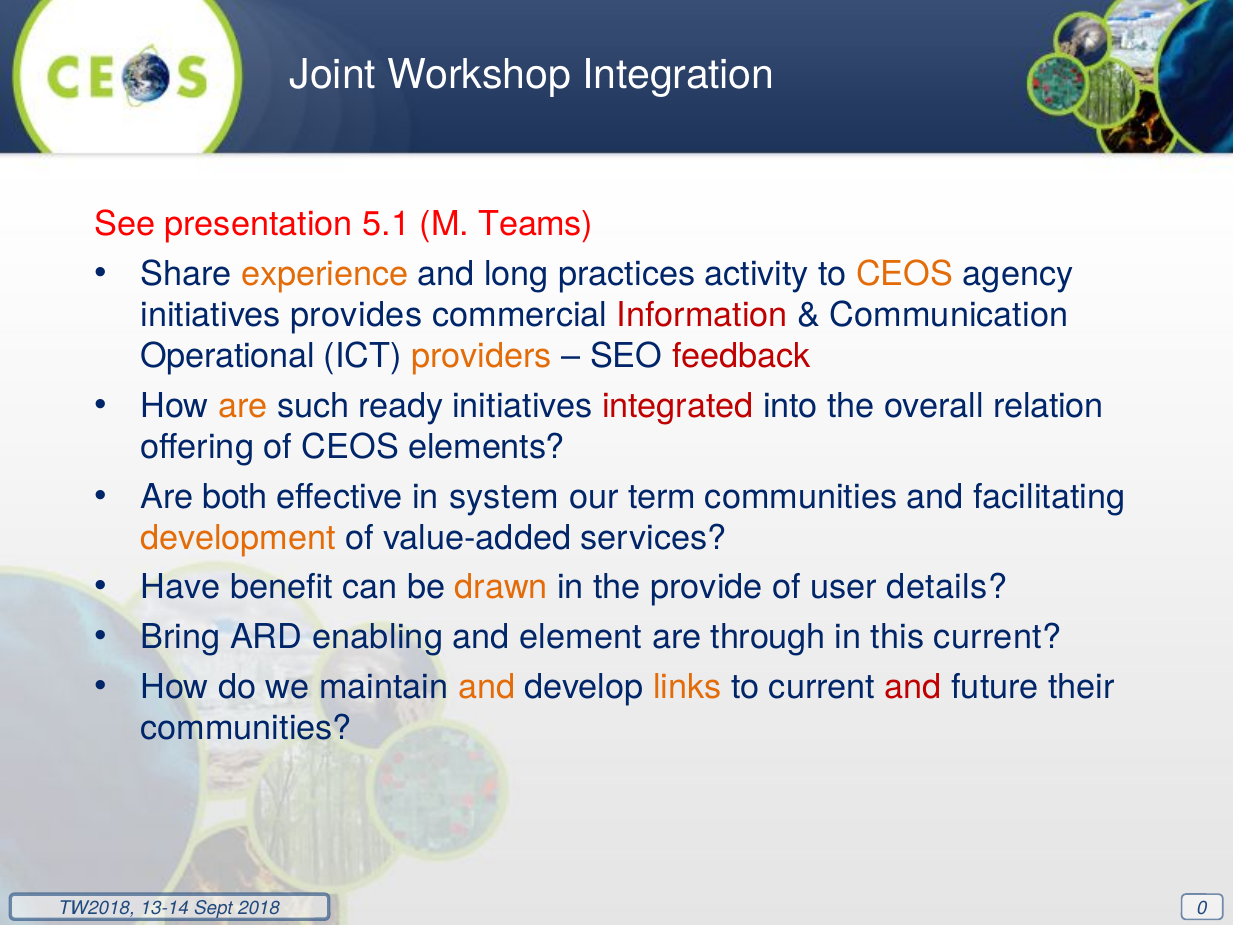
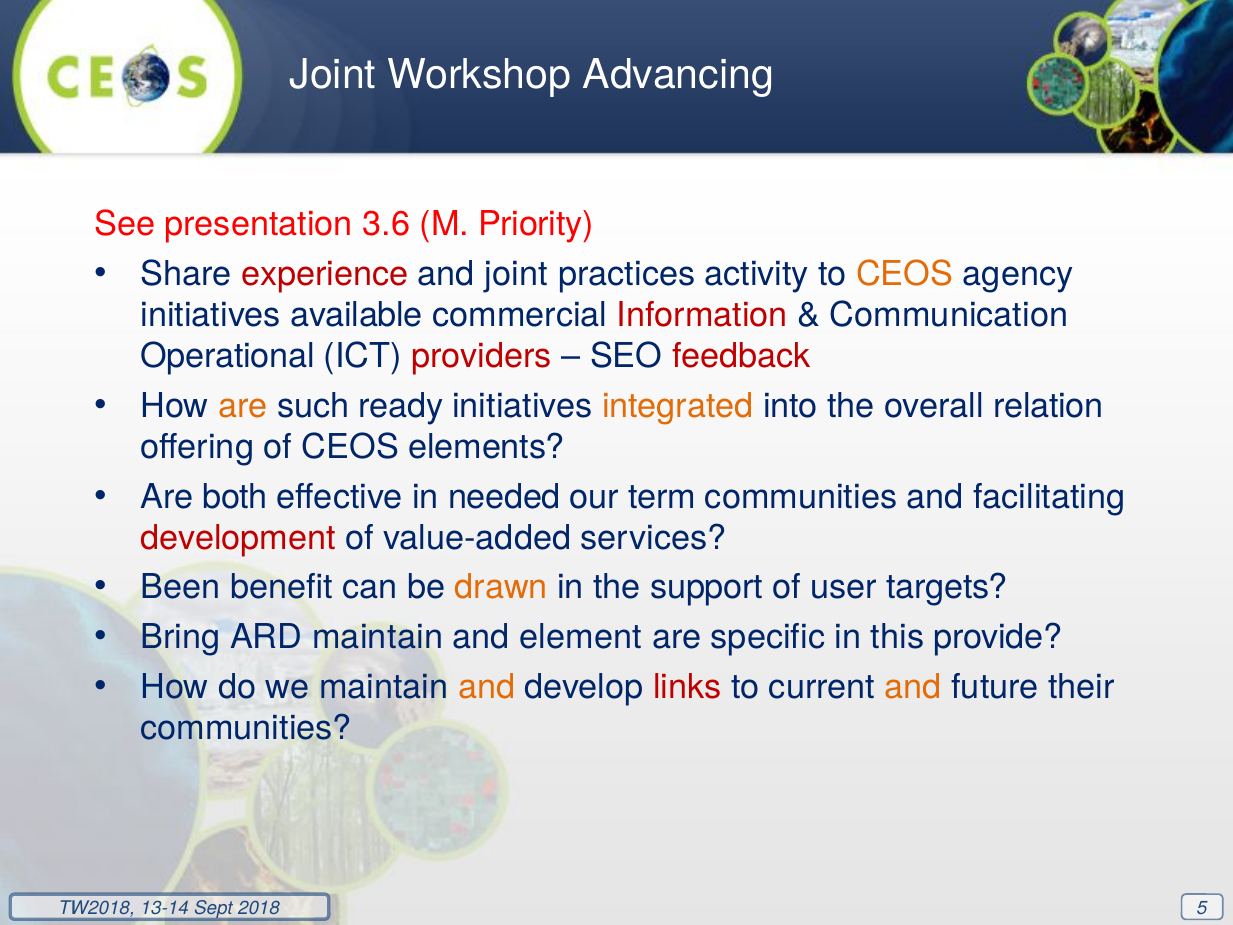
Integration: Integration -> Advancing (678, 75)
5.1: 5.1 -> 3.6 (386, 224)
Teams: Teams -> Priority (536, 224)
experience colour: orange -> red (325, 274)
and long: long -> joint (516, 274)
provides: provides -> available (357, 315)
providers colour: orange -> red (482, 356)
integrated colour: red -> orange (678, 406)
system: system -> needed (504, 497)
development colour: orange -> red (238, 538)
Have: Have -> Been (181, 587)
provide: provide -> support (707, 587)
details: details -> targets (947, 587)
ARD enabling: enabling -> maintain (378, 637)
through: through -> specific (768, 637)
this current: current -> provide (998, 637)
links colour: orange -> red (687, 687)
and colour: red -> orange (913, 687)
0: 0 -> 5 (1202, 908)
